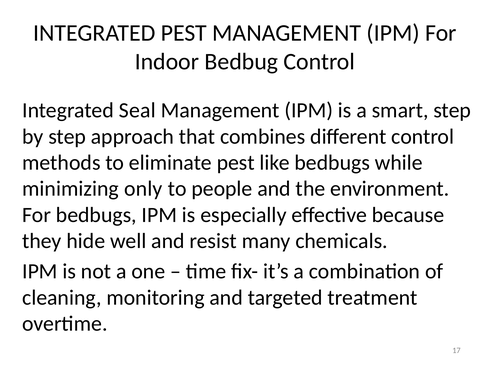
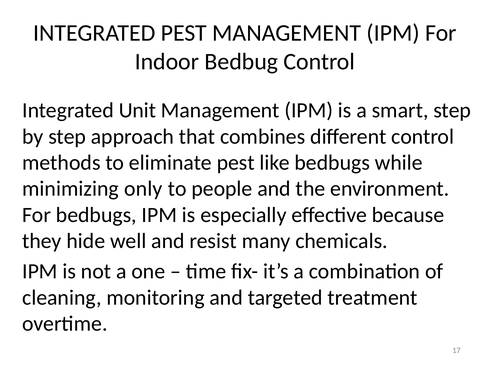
Seal: Seal -> Unit (137, 111)
